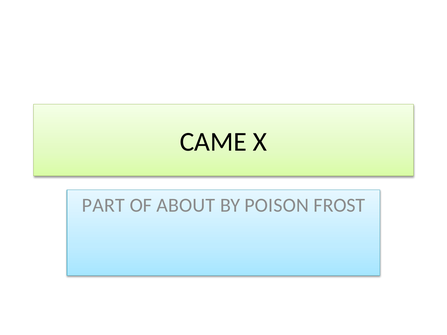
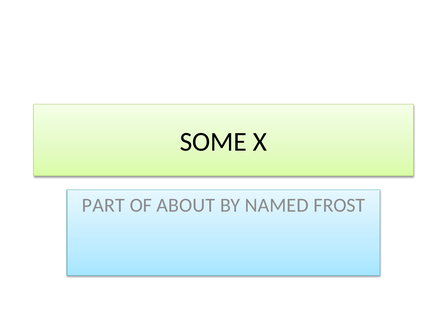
CAME: CAME -> SOME (213, 142)
POISON: POISON -> NAMED (277, 206)
